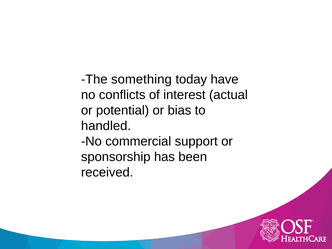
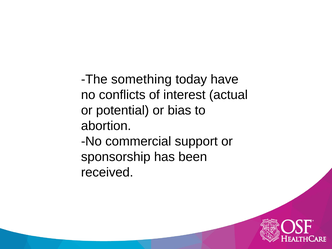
handled: handled -> abortion (106, 126)
